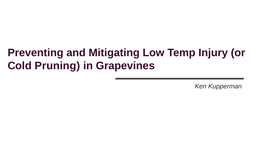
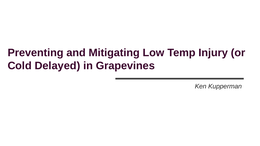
Pruning: Pruning -> Delayed (57, 66)
